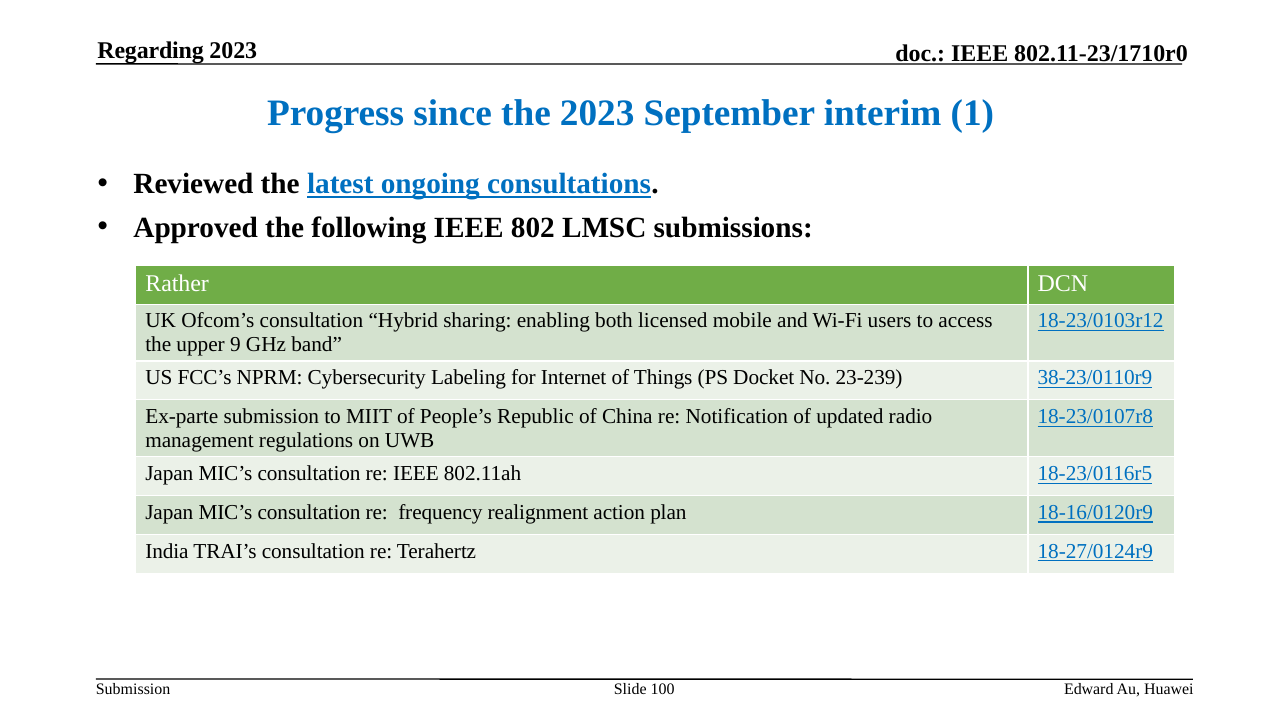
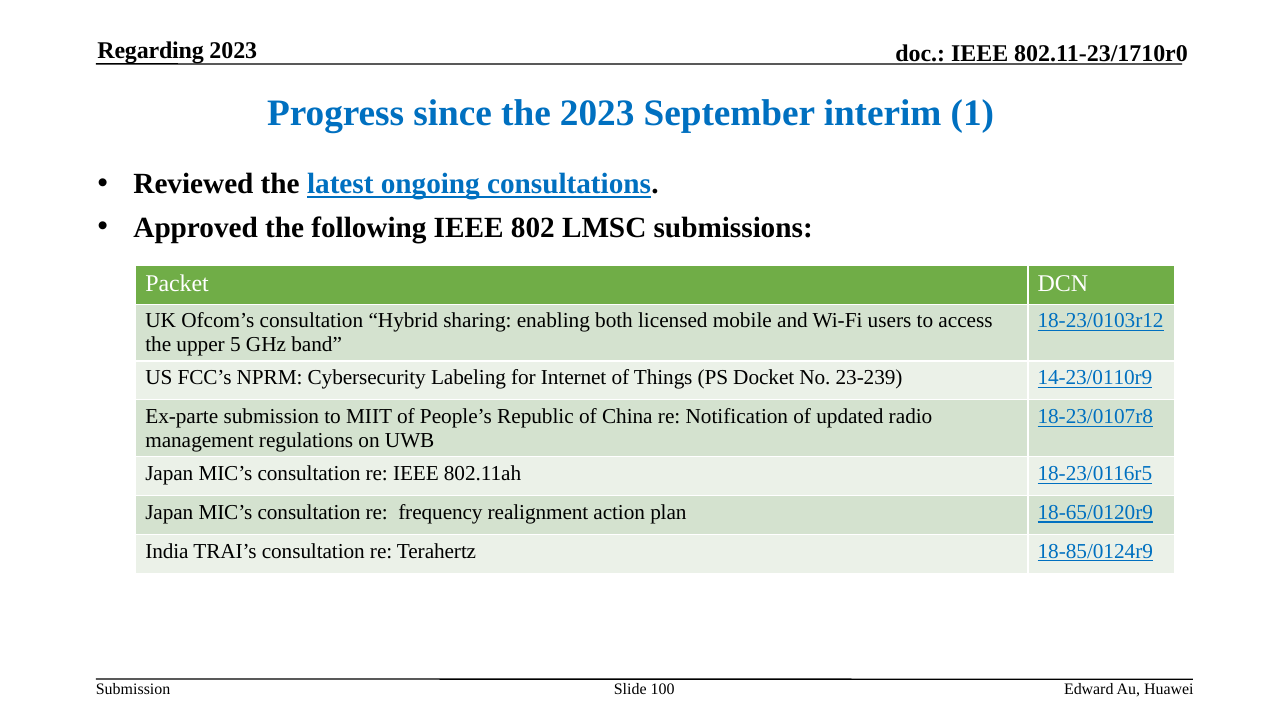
Rather: Rather -> Packet (177, 283)
9: 9 -> 5 (235, 344)
38-23/0110r9: 38-23/0110r9 -> 14-23/0110r9 (1095, 378)
18-16/0120r9: 18-16/0120r9 -> 18-65/0120r9 (1095, 512)
18-27/0124r9: 18-27/0124r9 -> 18-85/0124r9 (1095, 551)
